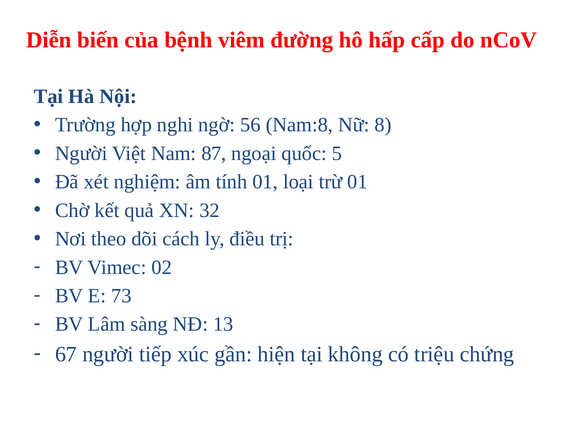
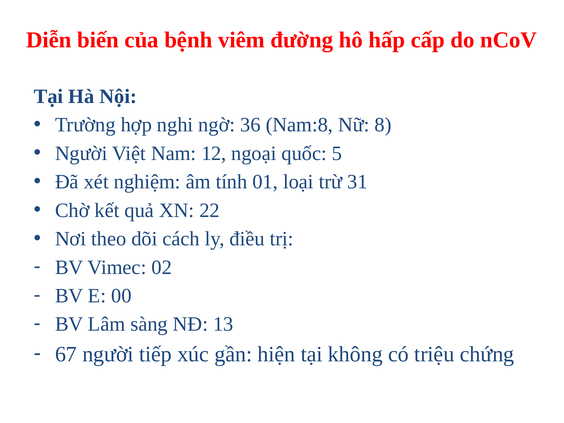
56: 56 -> 36 (250, 125)
87: 87 -> 12 (214, 153)
trừ 01: 01 -> 31 (357, 182)
32: 32 -> 22 (210, 210)
73: 73 -> 00 (121, 296)
